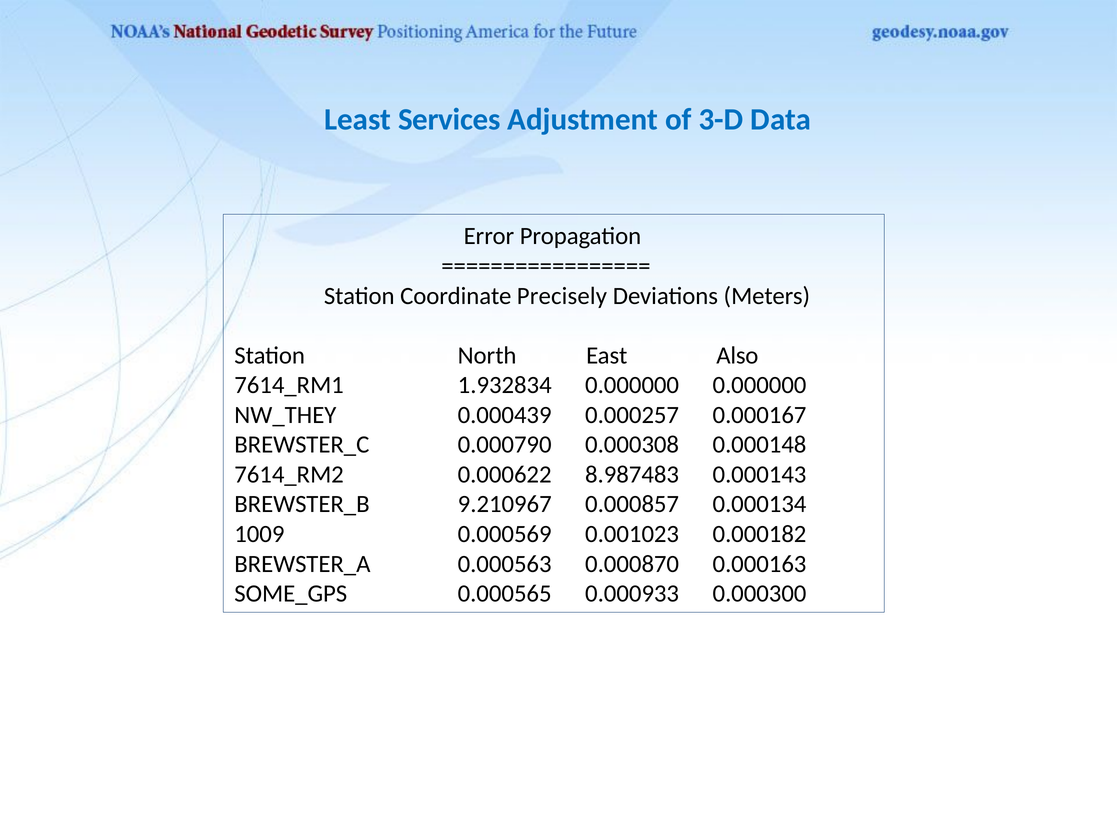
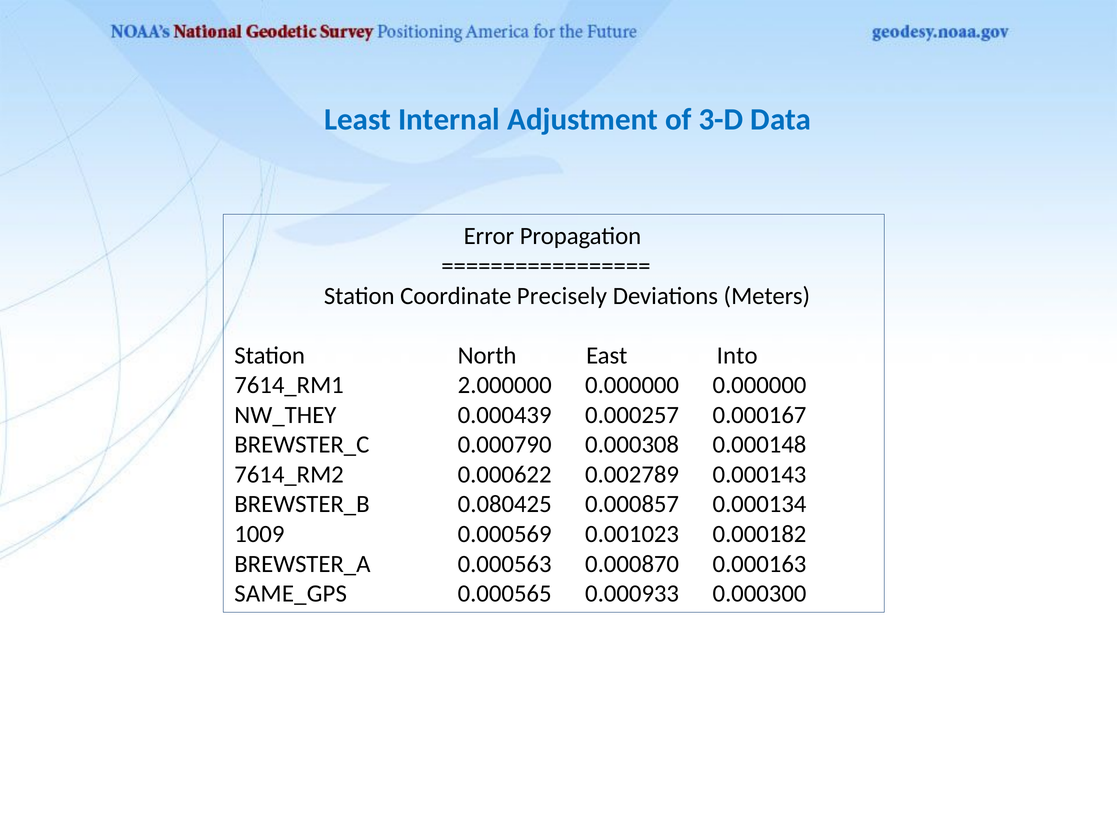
Services: Services -> Internal (449, 119)
Also: Also -> Into (737, 355)
1.932834: 1.932834 -> 2.000000 (505, 385)
8.987483: 8.987483 -> 0.002789 (632, 474)
9.210967: 9.210967 -> 0.080425 (505, 504)
SOME_GPS: SOME_GPS -> SAME_GPS (291, 593)
